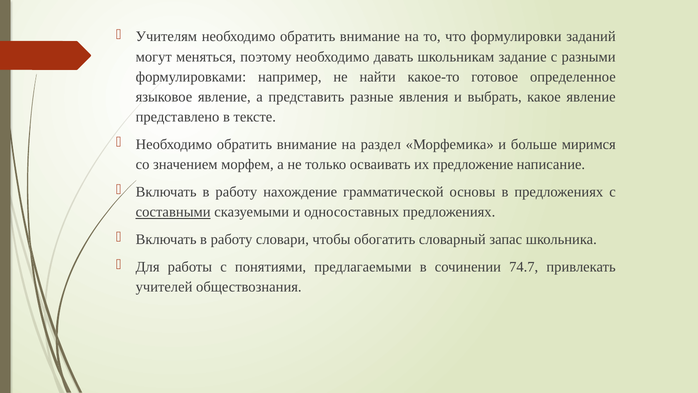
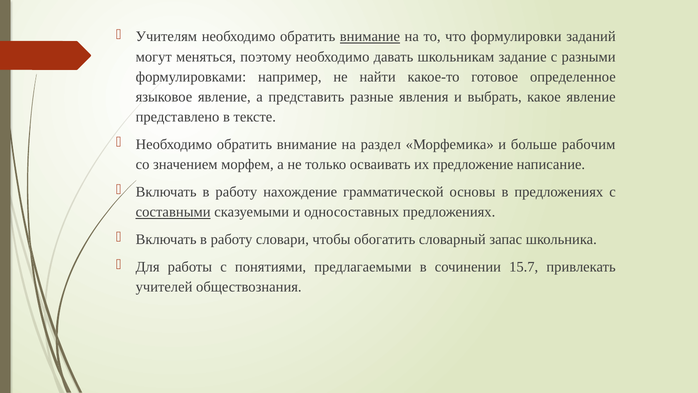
внимание underline: none -> present (370, 37)
миримся: миримся -> рабочим (589, 144)
74.7: 74.7 -> 15.7 (524, 267)
